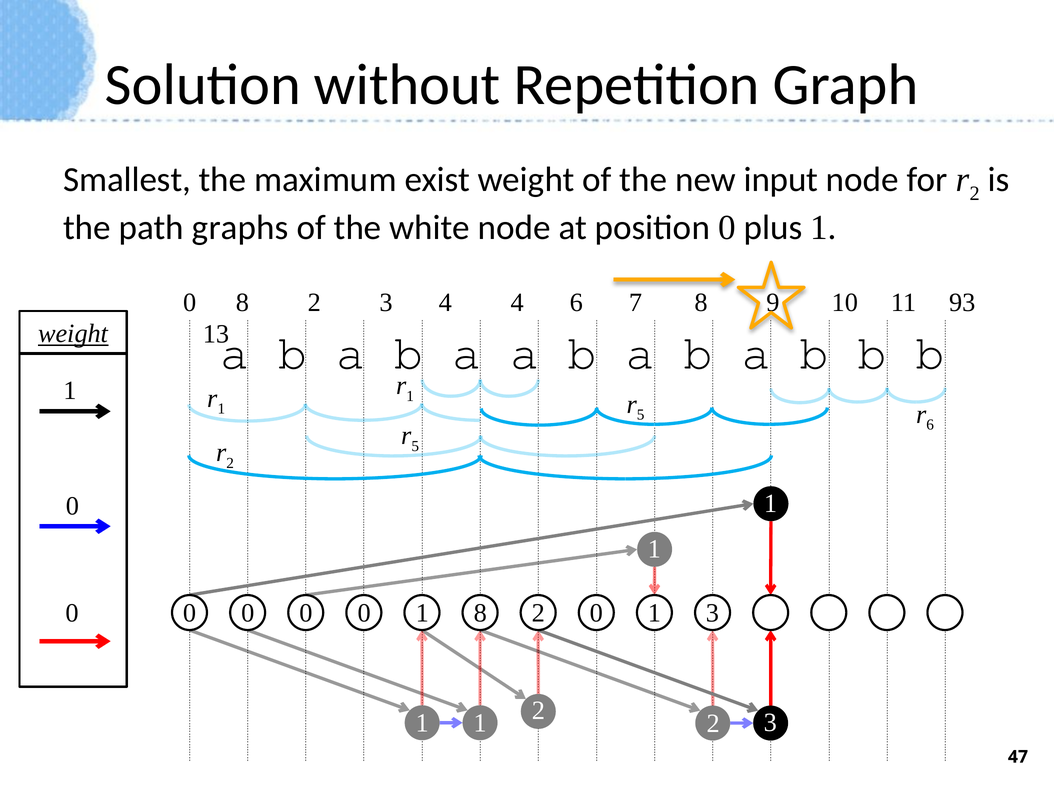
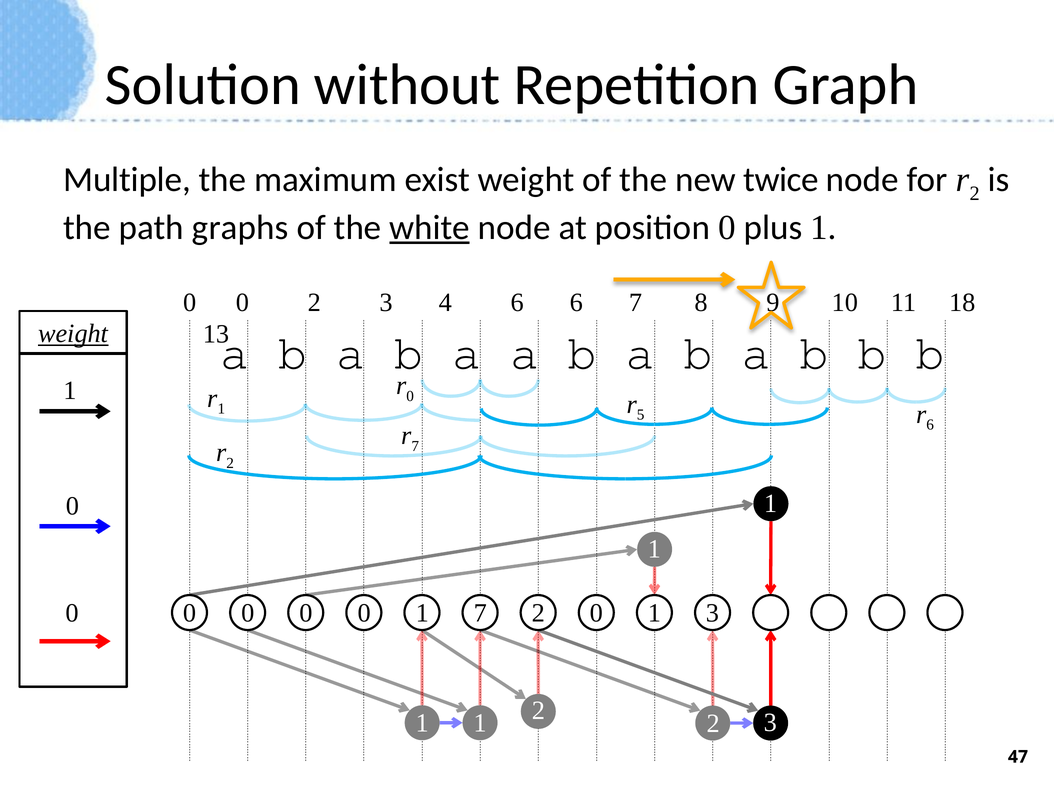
Smallest: Smallest -> Multiple (127, 180)
input: input -> twice (781, 180)
white underline: none -> present (430, 228)
8: 8 -> 0 (242, 302)
4 4: 4 -> 6 (517, 302)
93: 93 -> 18 (962, 302)
1: 1 -> 0 (410, 396)
5: 5 -> 7 (415, 446)
1 8: 8 -> 7 (480, 612)
